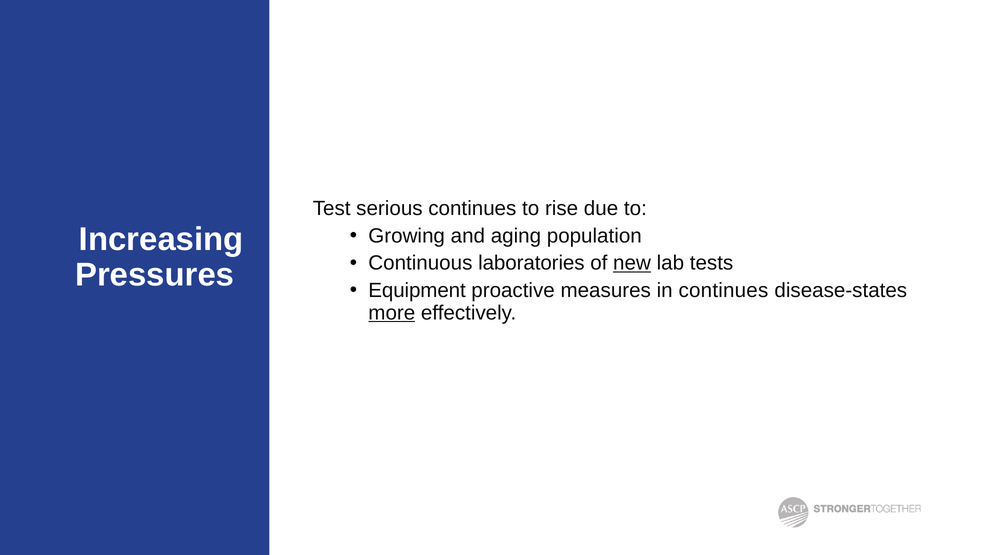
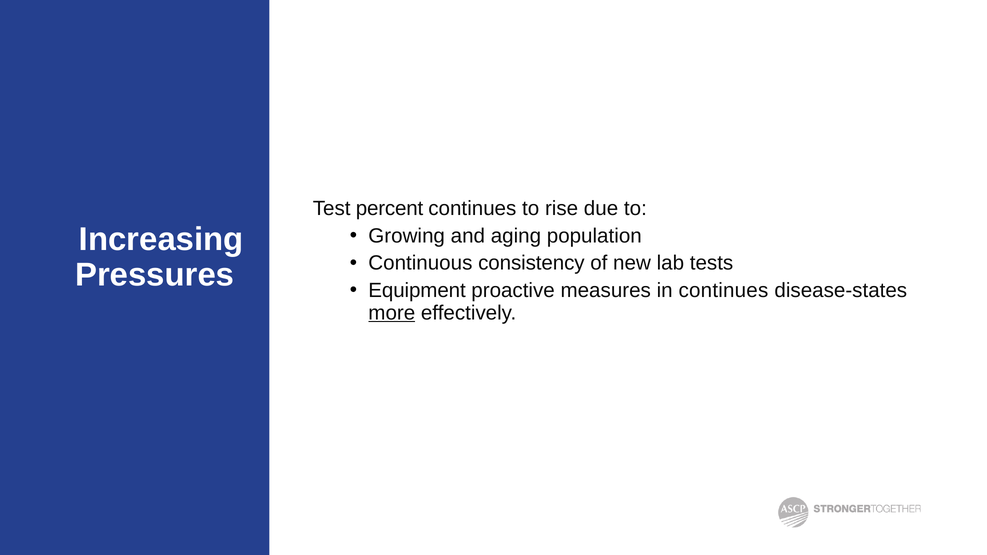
serious: serious -> percent (390, 209)
laboratories: laboratories -> consistency (531, 263)
new underline: present -> none (632, 263)
